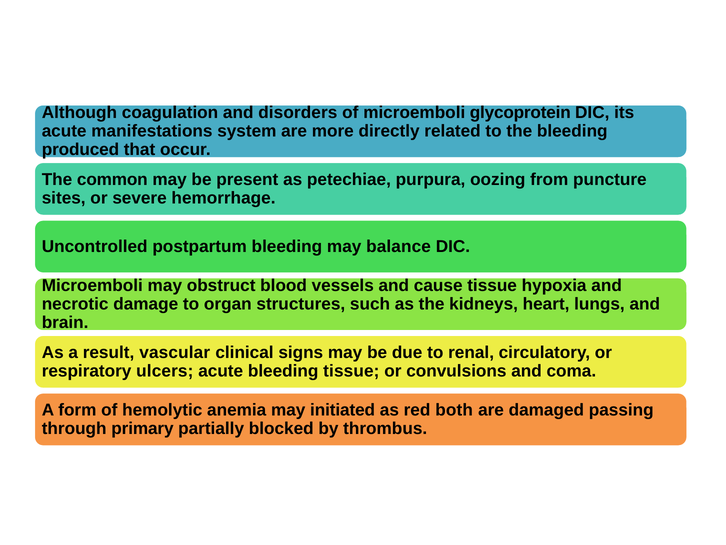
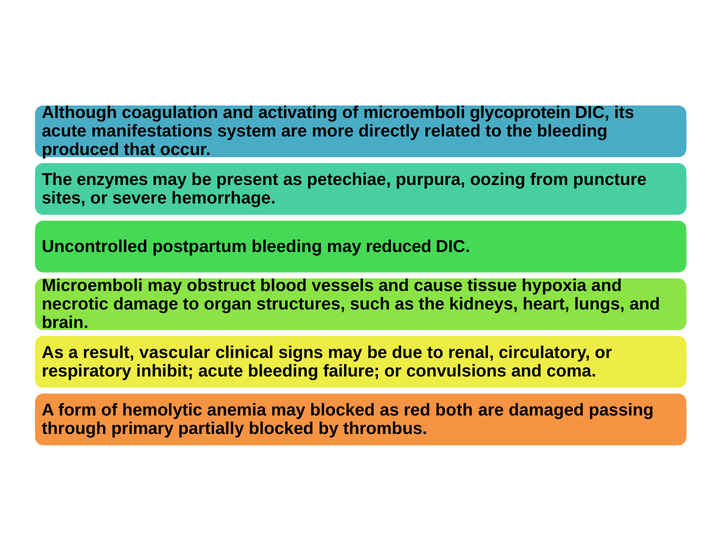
disorders: disorders -> activating (298, 113)
common: common -> enzymes (112, 179)
balance: balance -> reduced (399, 246)
ulcers: ulcers -> inhibit (165, 371)
bleeding tissue: tissue -> failure (351, 371)
may initiated: initiated -> blocked (343, 410)
